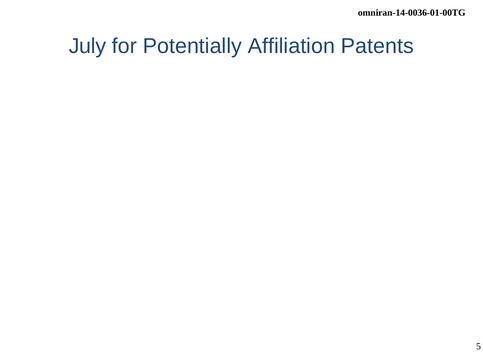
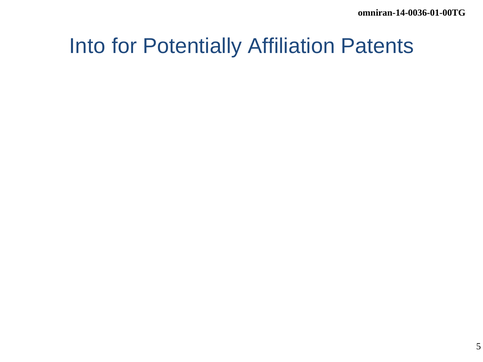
July: July -> Into (87, 46)
